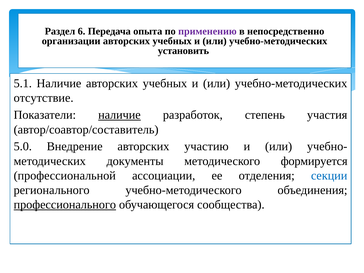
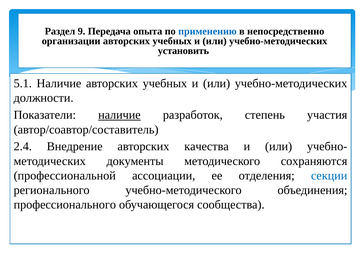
6: 6 -> 9 (82, 31)
применению colour: purple -> blue (207, 31)
отсутствие: отсутствие -> должности (44, 98)
5.0: 5.0 -> 2.4 (23, 146)
участию: участию -> качества (207, 146)
формируется: формируется -> сохраняются (314, 161)
профессионального underline: present -> none (65, 205)
